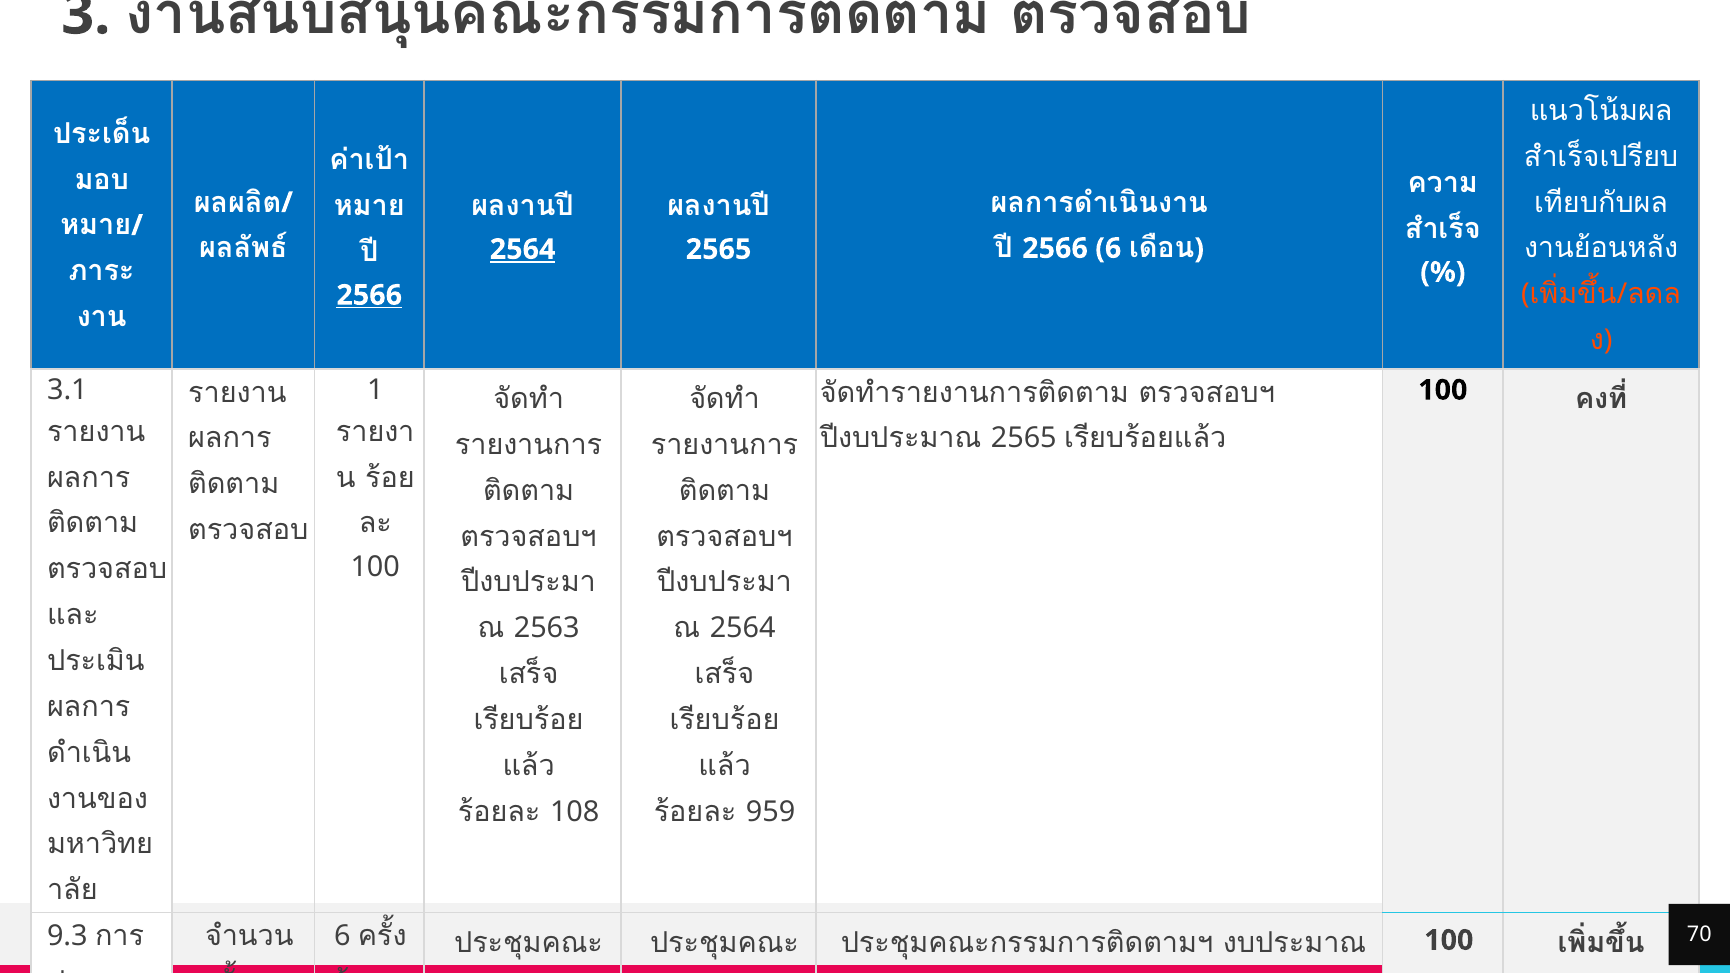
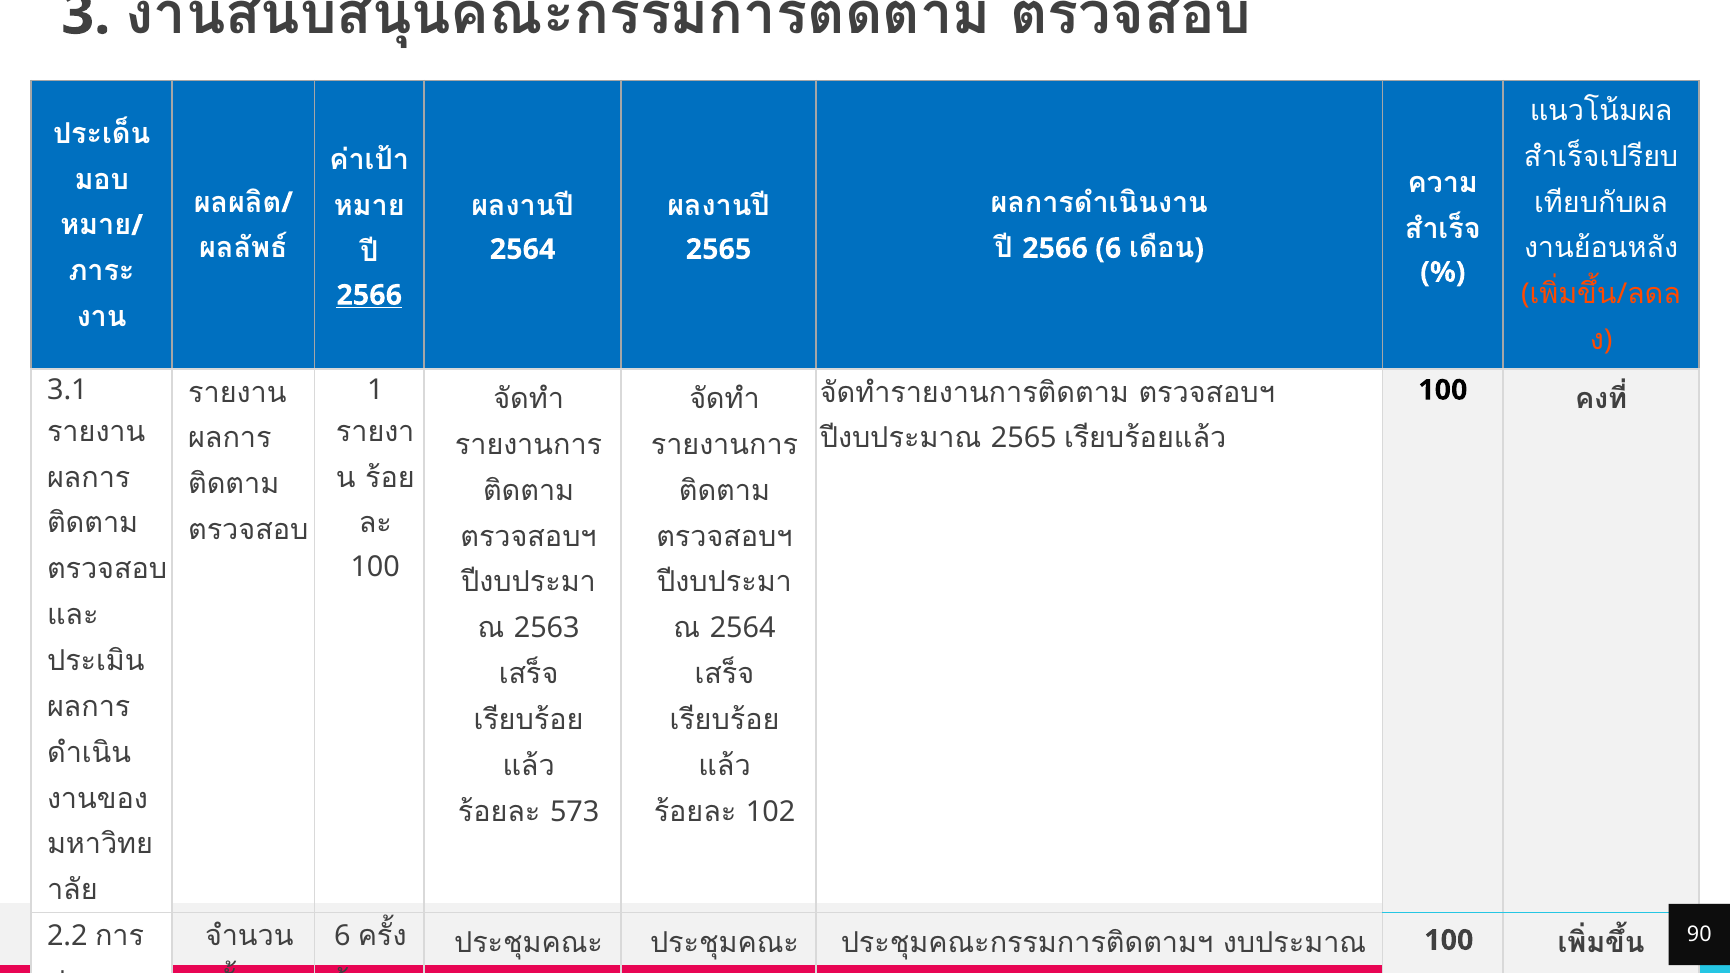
2564 underline: present -> none (523, 249)
108: 108 -> 573 (575, 812)
959: 959 -> 102 (771, 812)
9.3: 9.3 -> 2.2 (67, 936)
70: 70 -> 90 (1699, 934)
